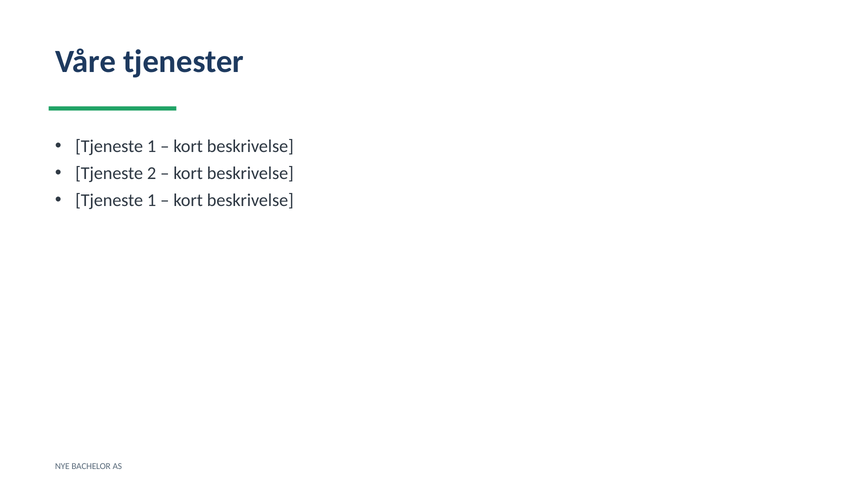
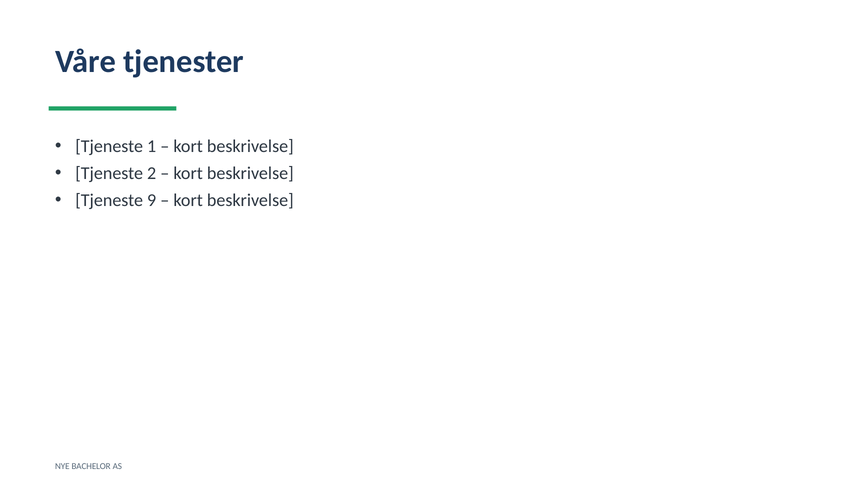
1: 1 -> 9 (152, 201)
